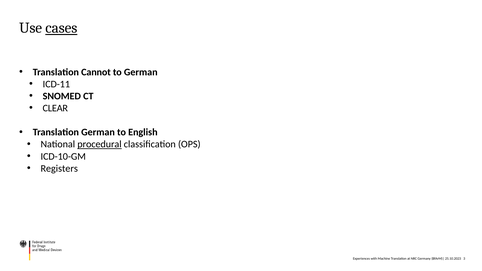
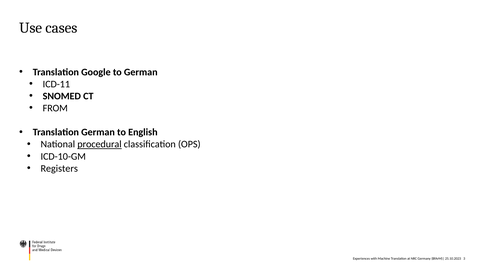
cases underline: present -> none (61, 28)
Cannot: Cannot -> Google (96, 72)
CLEAR: CLEAR -> FROM (55, 108)
